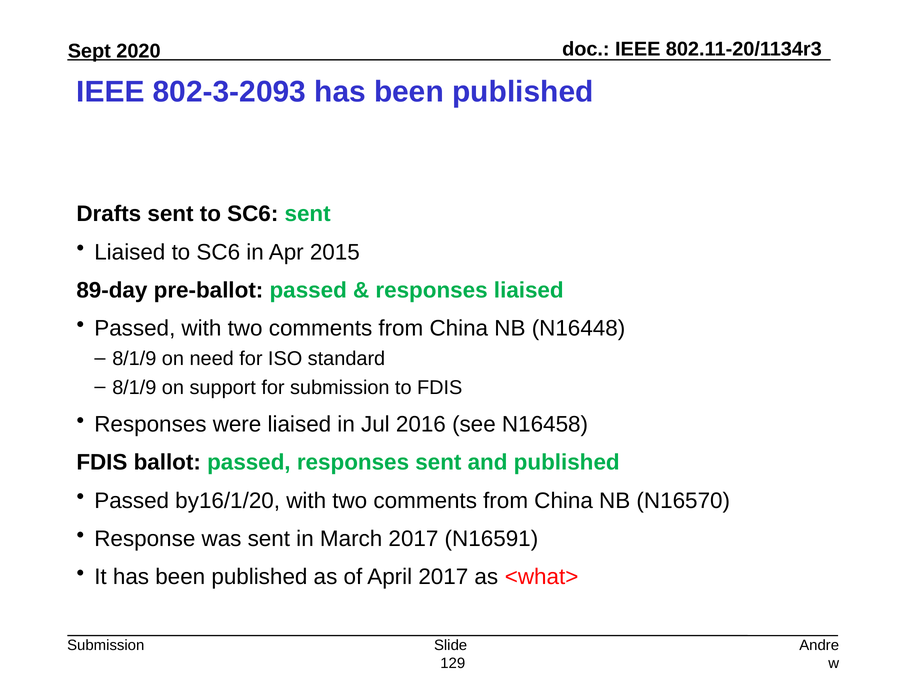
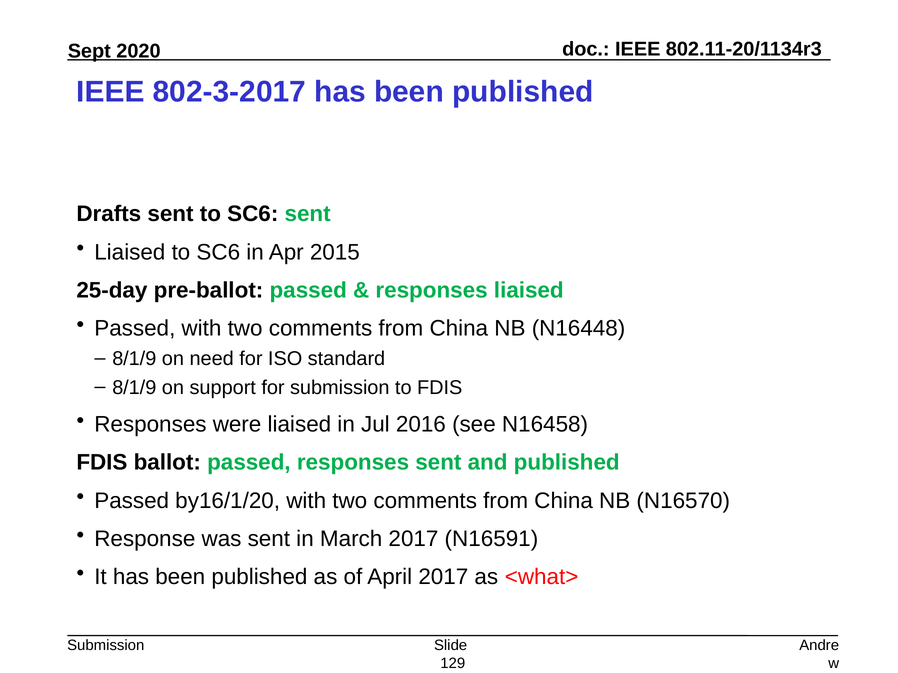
802-3-2093: 802-3-2093 -> 802-3-2017 (229, 92)
89-day: 89-day -> 25-day (112, 290)
